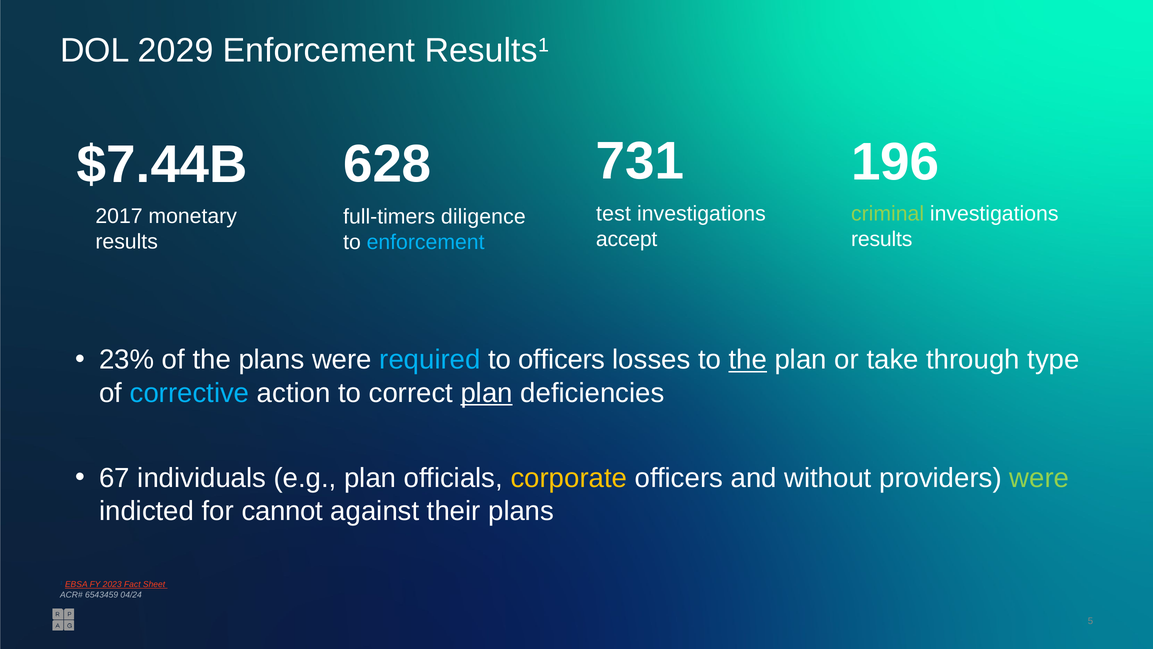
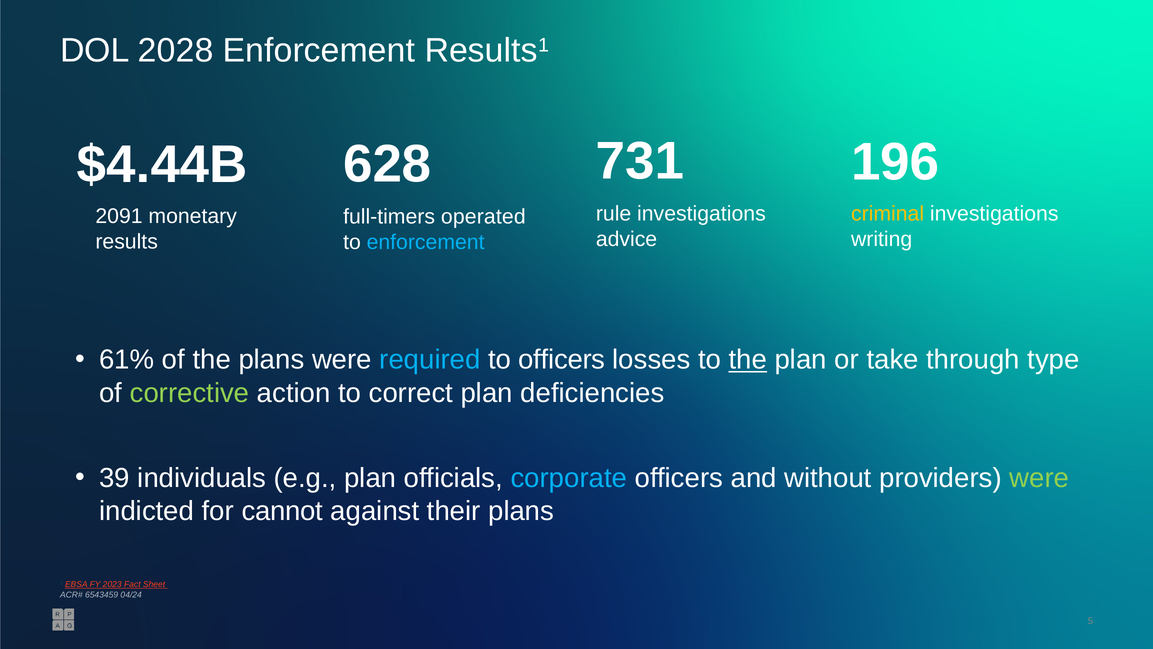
2029: 2029 -> 2028 (176, 51)
$7.44B: $7.44B -> $4.44B (162, 165)
test: test -> rule (614, 213)
criminal colour: light green -> yellow (888, 214)
2017: 2017 -> 2091 (119, 216)
diligence: diligence -> operated (483, 216)
accept: accept -> advice (627, 239)
results: results -> writing (882, 239)
23%: 23% -> 61% (127, 360)
corrective colour: light blue -> light green (190, 393)
plan underline: present -> none (487, 393)
67: 67 -> 39 (114, 478)
corporate colour: yellow -> light blue (569, 478)
